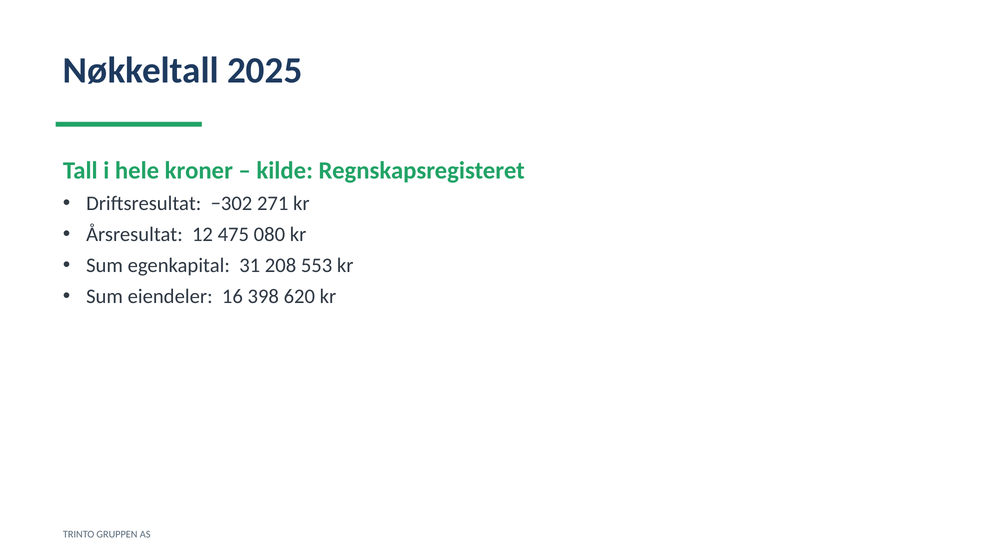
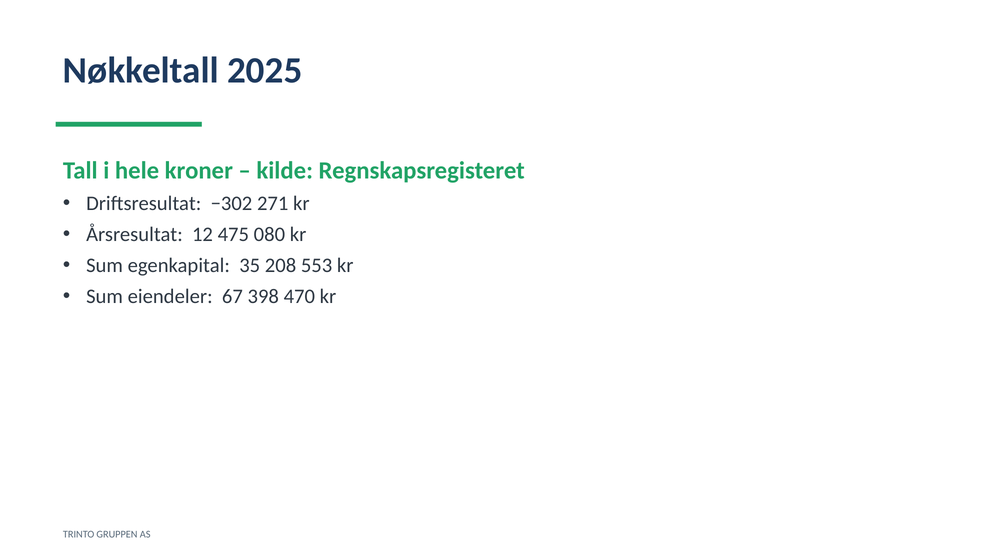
31: 31 -> 35 (250, 265)
16: 16 -> 67 (232, 296)
620: 620 -> 470 (299, 296)
